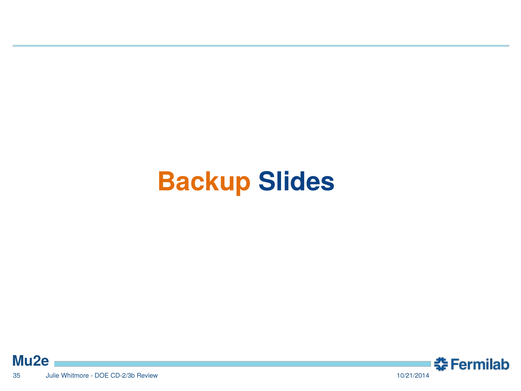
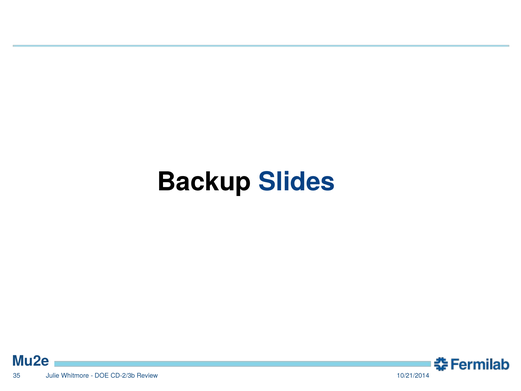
Backup colour: orange -> black (204, 182)
